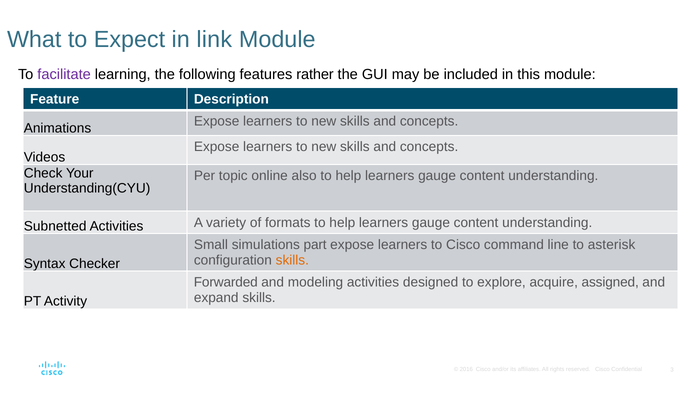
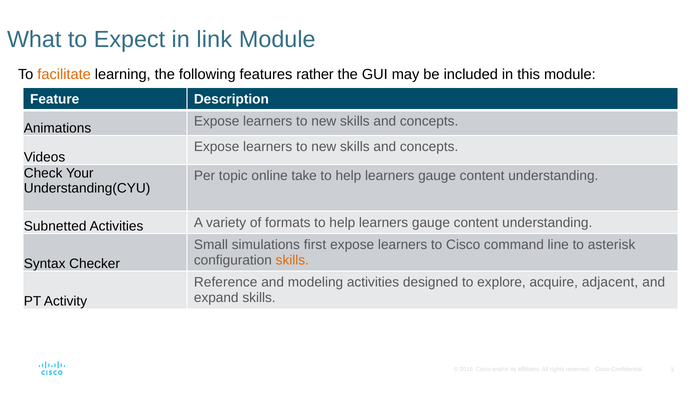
facilitate colour: purple -> orange (64, 74)
also: also -> take (304, 176)
part: part -> first (315, 245)
Forwarded: Forwarded -> Reference (226, 282)
assigned: assigned -> adjacent (610, 282)
